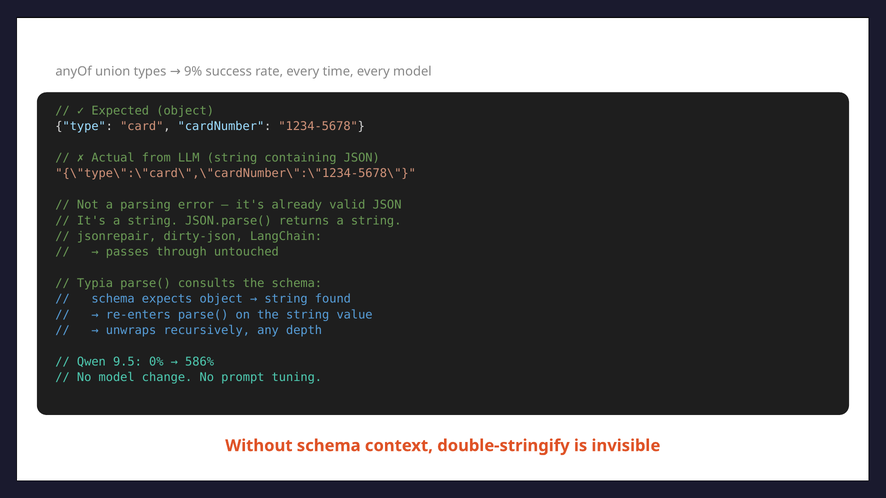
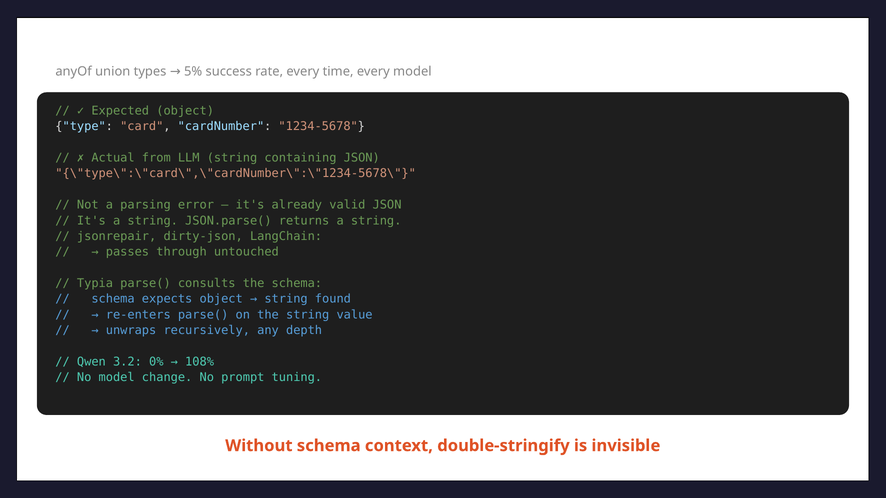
9%: 9% -> 5% (193, 71)
9.5: 9.5 -> 3.2 (127, 362)
586%: 586% -> 108% (200, 362)
